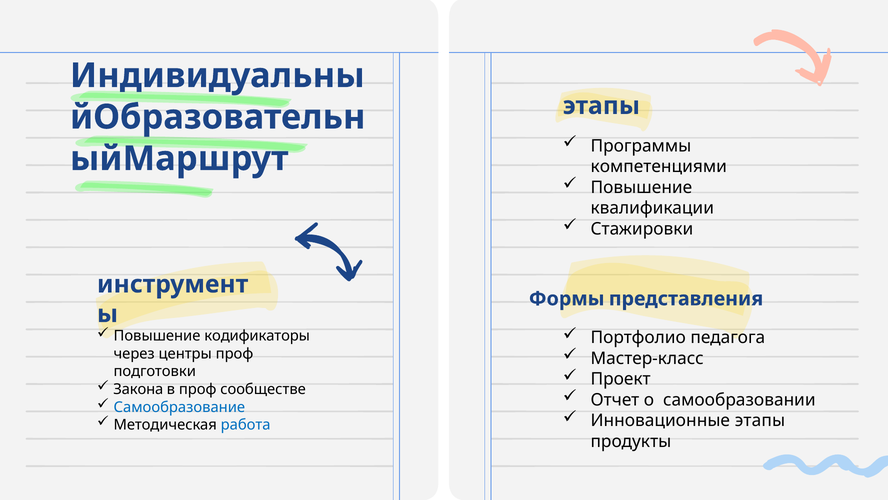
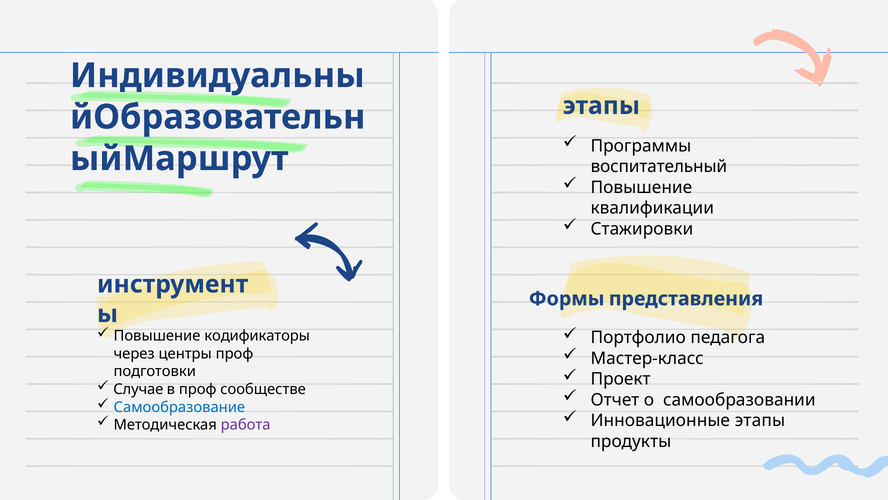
компетенциями: компетенциями -> воспитательный (659, 166)
Закона: Закона -> Случае (138, 389)
работа colour: blue -> purple (246, 425)
